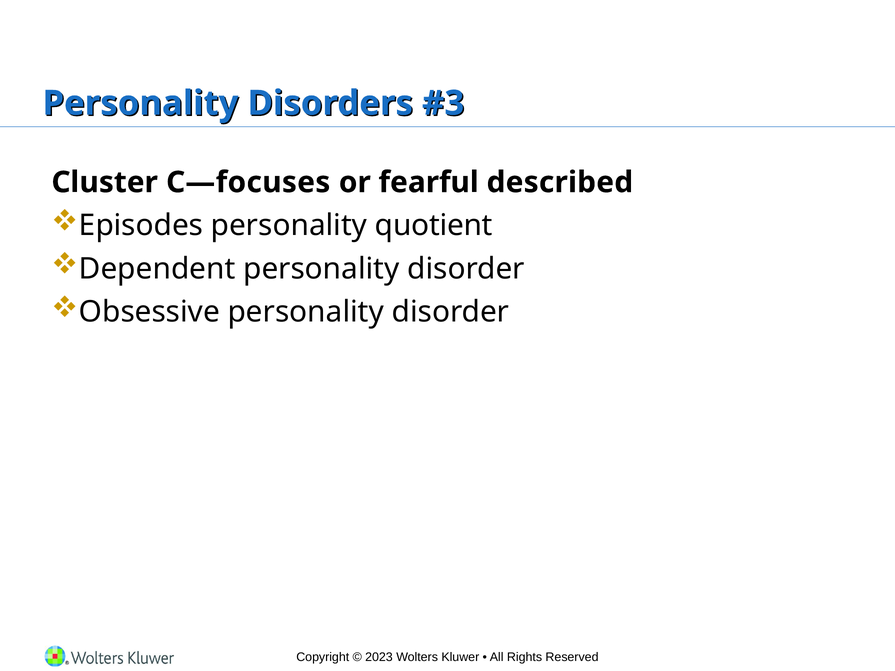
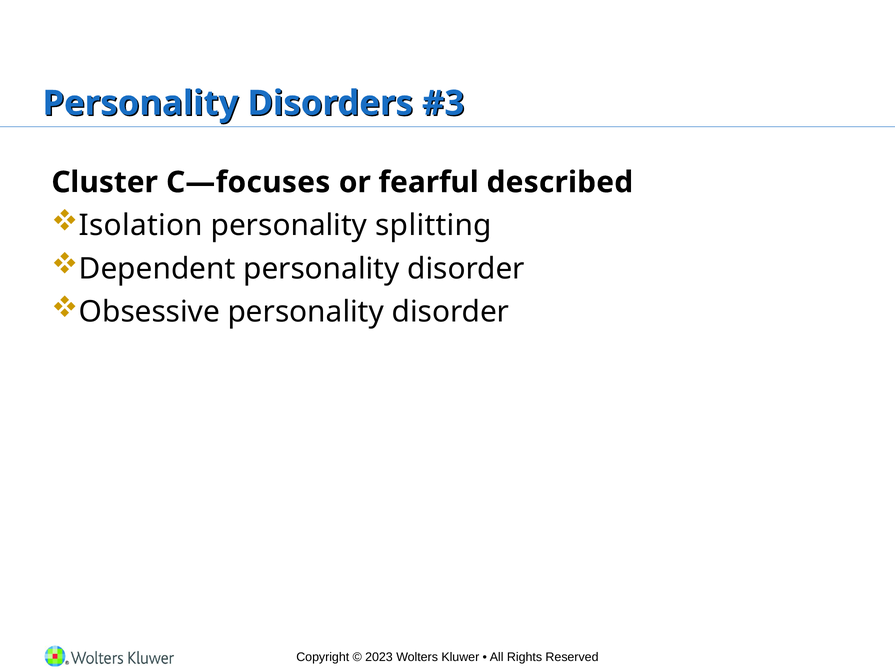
Episodes: Episodes -> Isolation (141, 226)
quotient: quotient -> splitting (434, 226)
